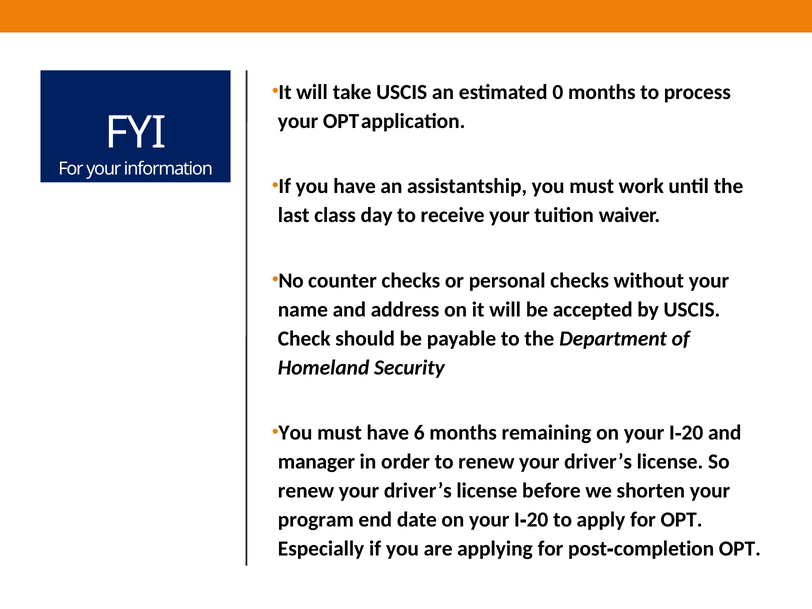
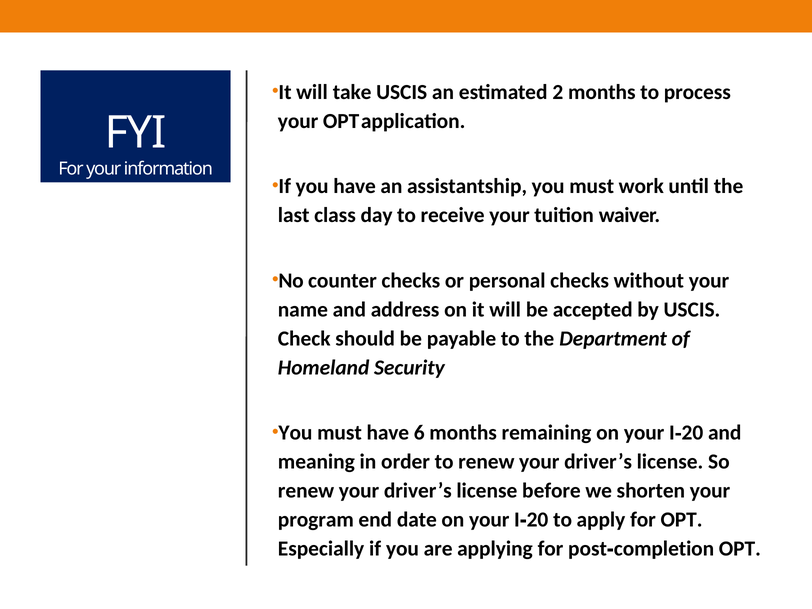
0: 0 -> 2 (558, 92)
manager: manager -> meaning (316, 462)
